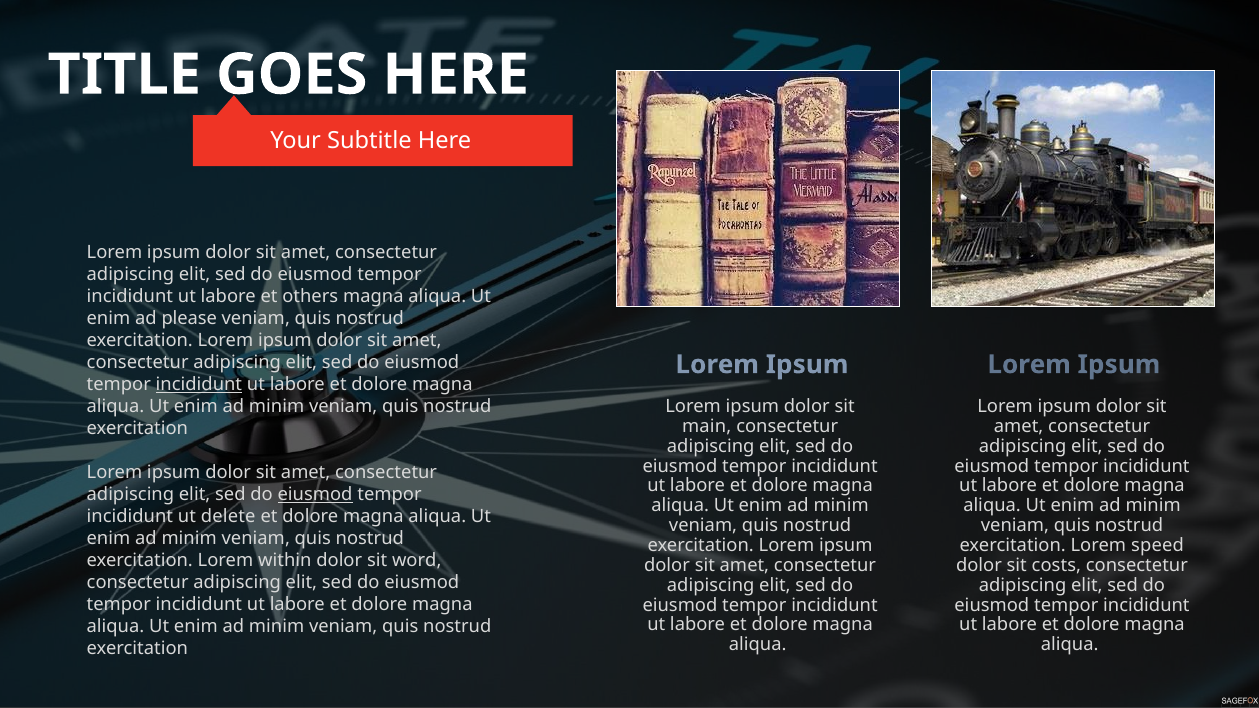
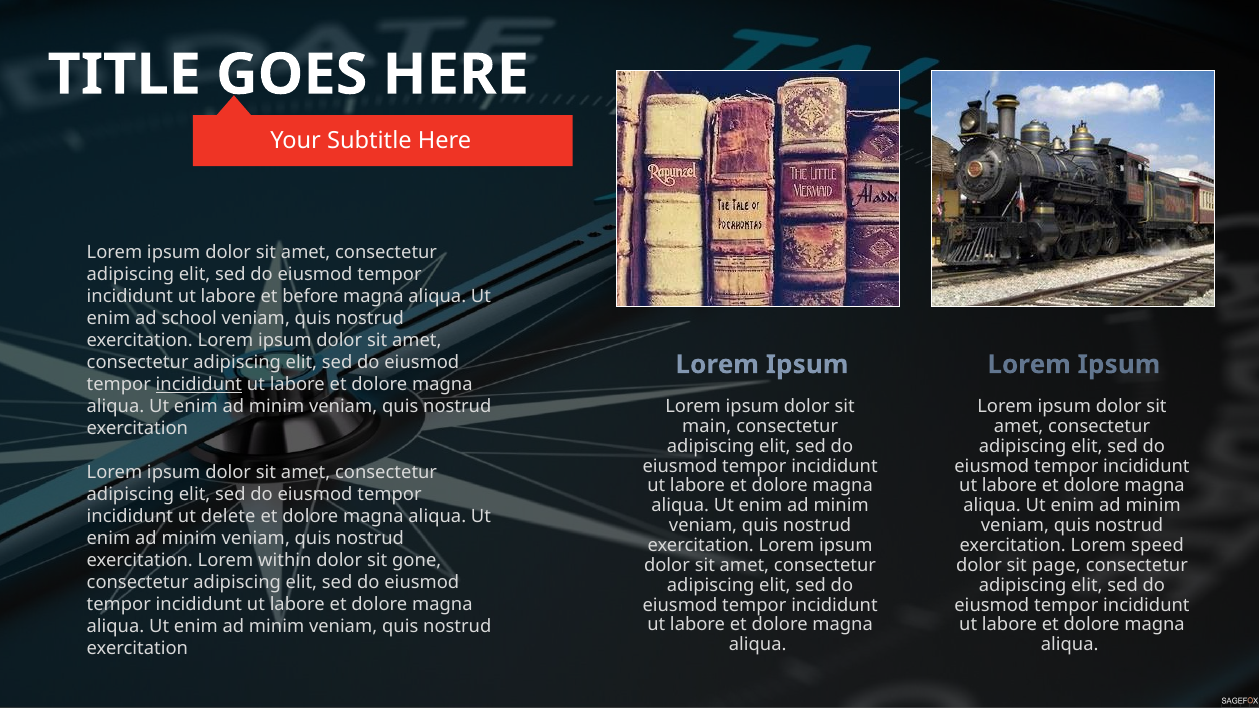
others: others -> before (310, 296)
please: please -> school (189, 318)
eiusmod underline: present -> none (315, 495)
word: word -> gone (417, 561)
costs: costs -> page (1056, 565)
